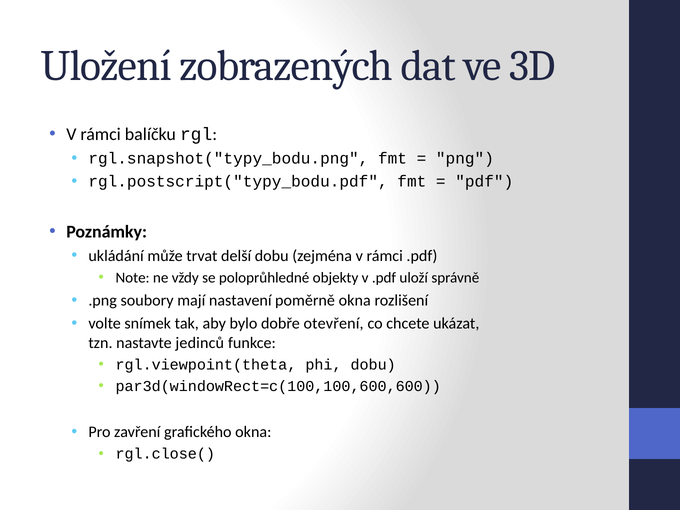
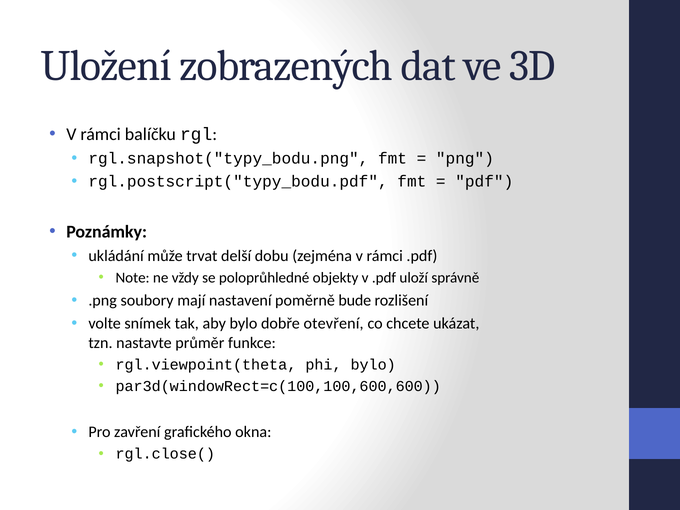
poměrně okna: okna -> bude (355, 300)
jedinců: jedinců -> průměr (200, 343)
phi dobu: dobu -> bylo (373, 365)
